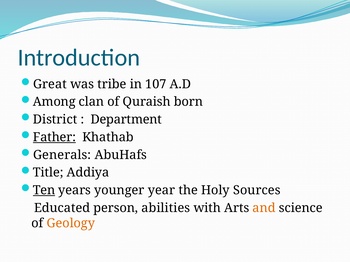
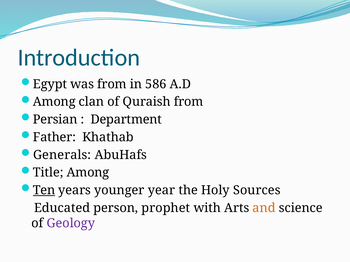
Great: Great -> Egypt (50, 84)
was tribe: tribe -> from (112, 84)
107: 107 -> 586 (156, 84)
Quraish born: born -> from (189, 102)
District: District -> Persian (55, 120)
Father underline: present -> none (54, 137)
Title Addiya: Addiya -> Among (88, 173)
abilities: abilities -> prophet (166, 208)
Geology colour: orange -> purple (71, 224)
